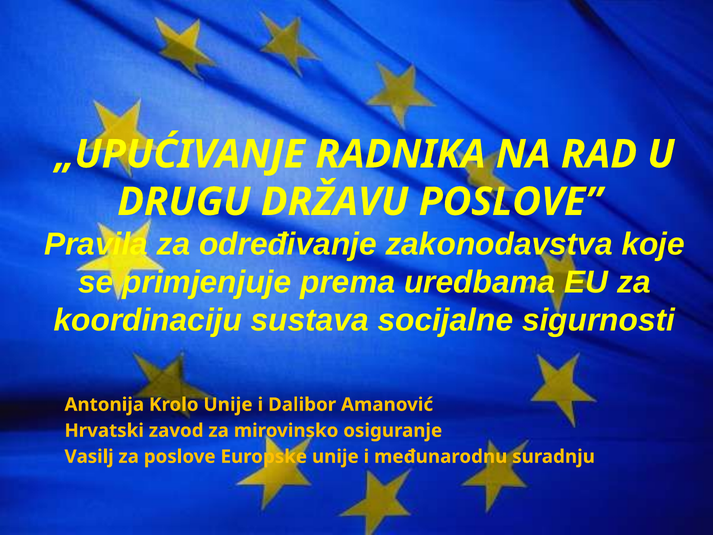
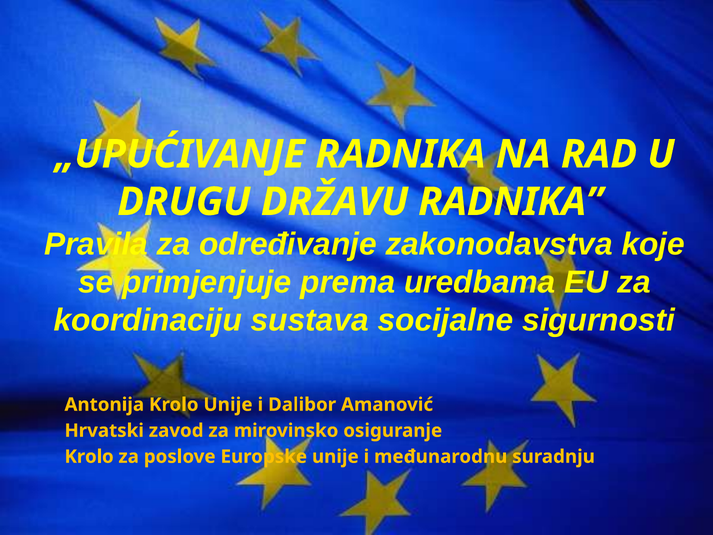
DRŽAVU POSLOVE: POSLOVE -> RADNIKA (511, 202)
Vasilj: Vasilj -> Krolo (89, 456)
